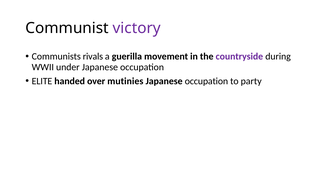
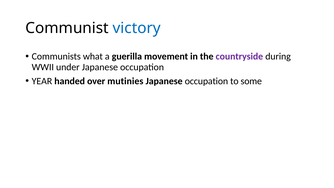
victory colour: purple -> blue (137, 28)
rivals: rivals -> what (93, 56)
ELITE: ELITE -> YEAR (42, 81)
party: party -> some (251, 81)
